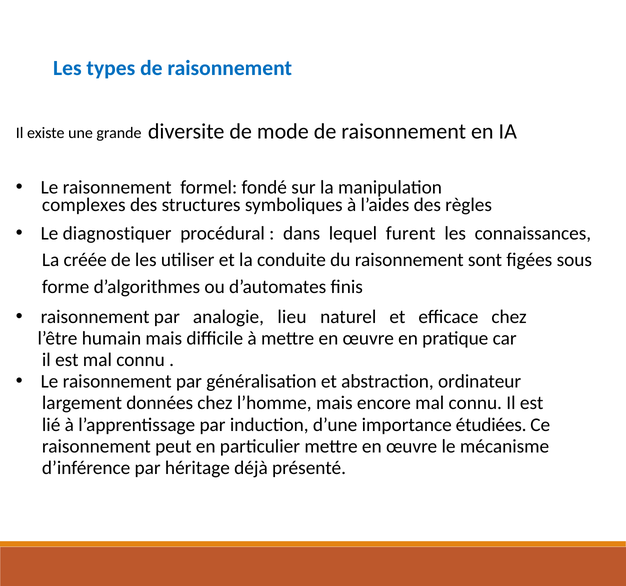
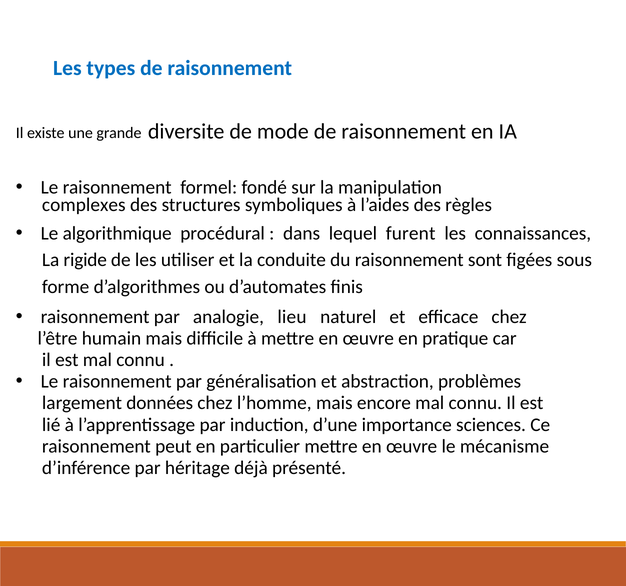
diagnostiquer: diagnostiquer -> algorithmique (117, 234)
créée: créée -> rigide (85, 260)
ordinateur: ordinateur -> problèmes (480, 382)
étudiées: étudiées -> sciences (491, 425)
